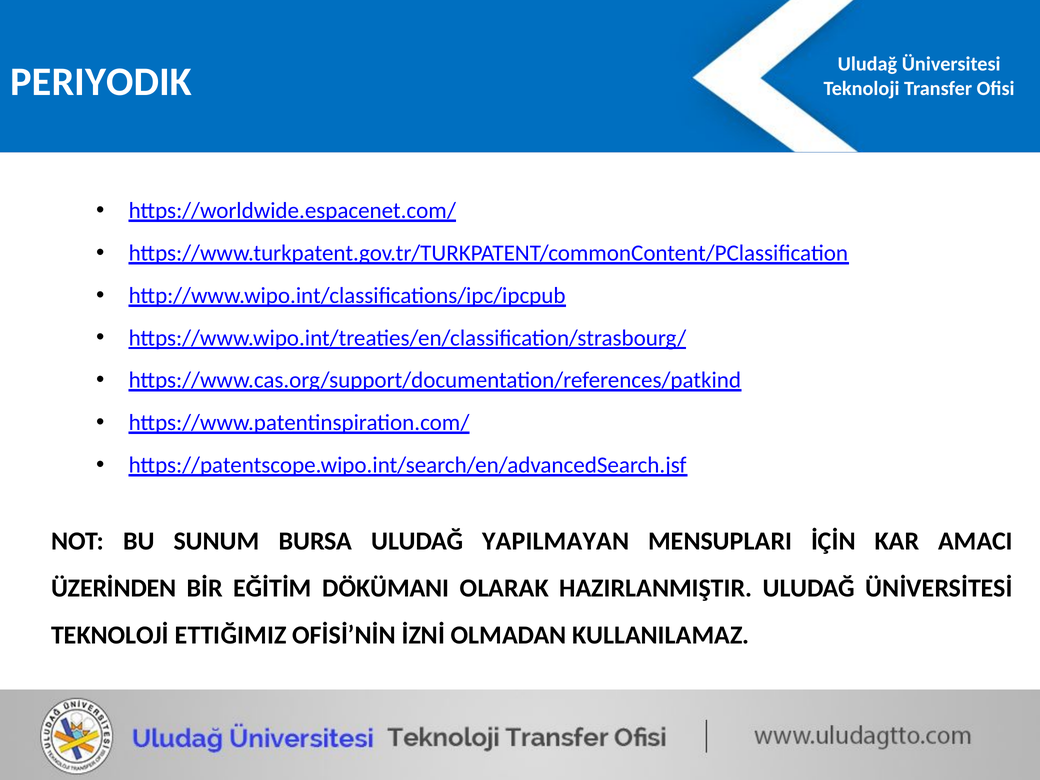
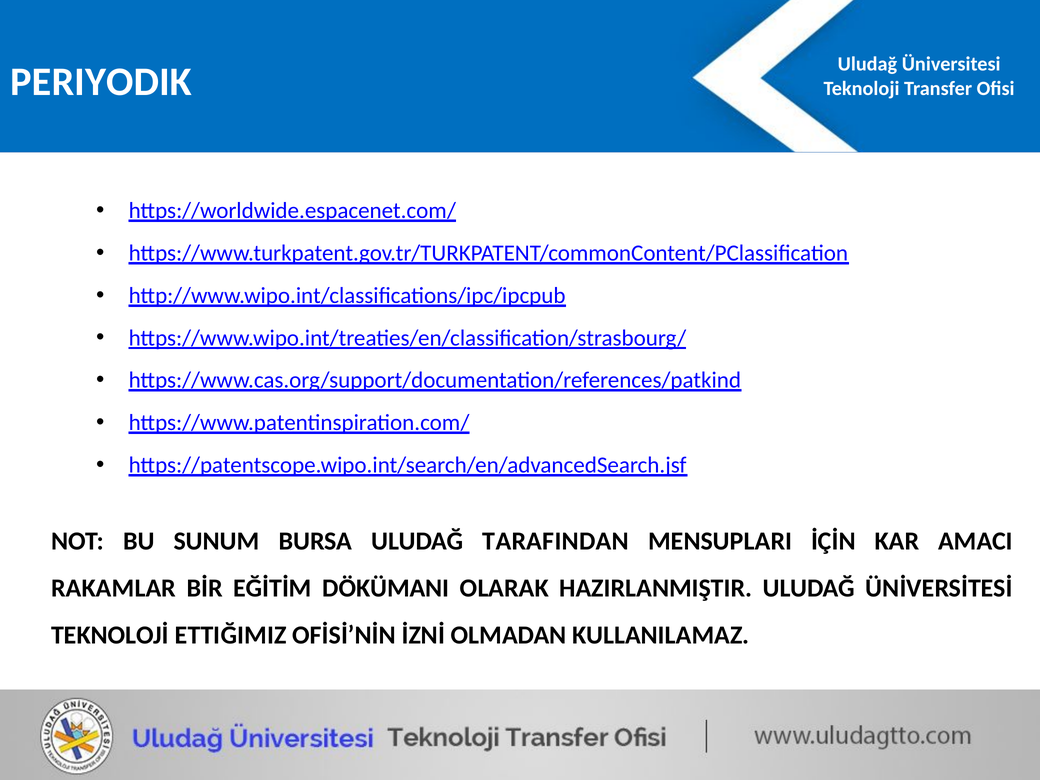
YAPILMAYAN: YAPILMAYAN -> TARAFINDAN (556, 541)
ÜZERİNDEN: ÜZERİNDEN -> RAKAMLAR (114, 588)
